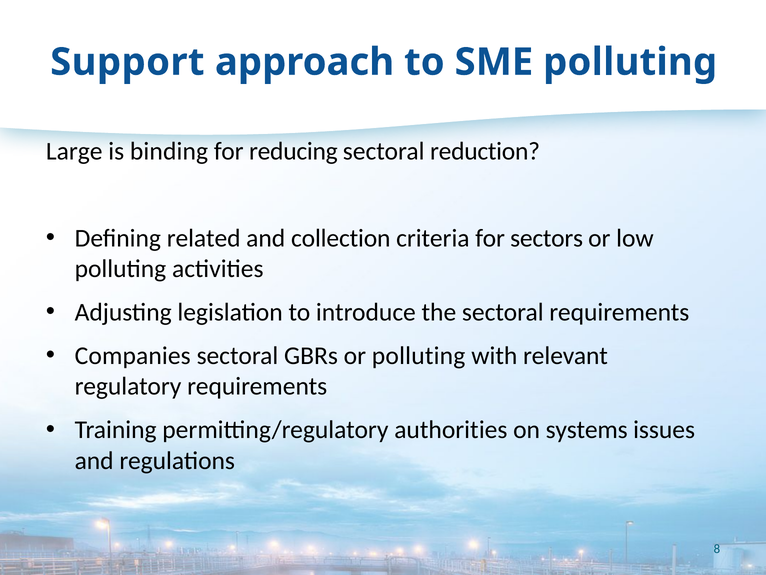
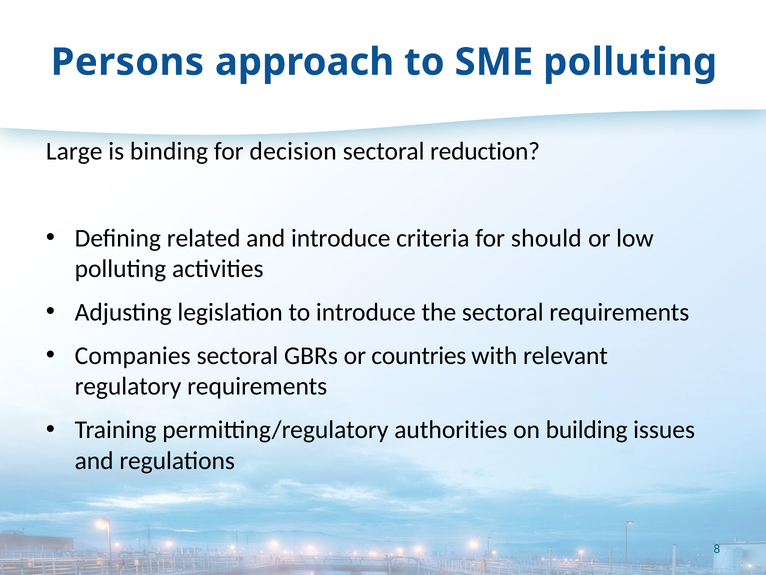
Support: Support -> Persons (127, 62)
reducing: reducing -> decision (293, 151)
and collection: collection -> introduce (341, 238)
sectors: sectors -> should (546, 238)
or polluting: polluting -> countries (419, 356)
systems: systems -> building (587, 430)
